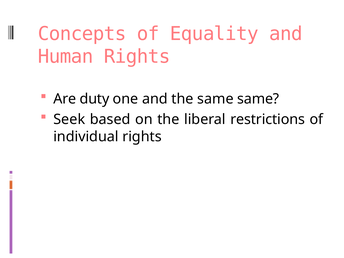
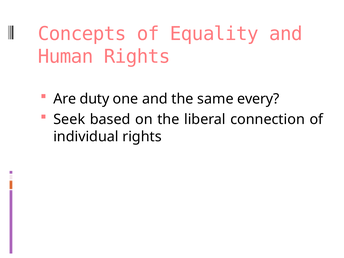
same same: same -> every (258, 99)
restrictions: restrictions -> connection (268, 119)
